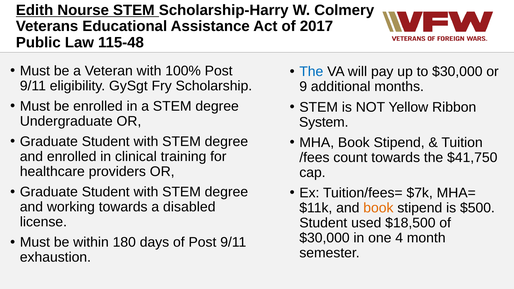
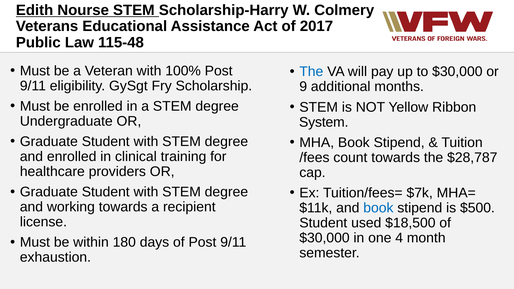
$41,750: $41,750 -> $28,787 (472, 158)
disabled: disabled -> recipient (189, 207)
book colour: orange -> blue (378, 208)
